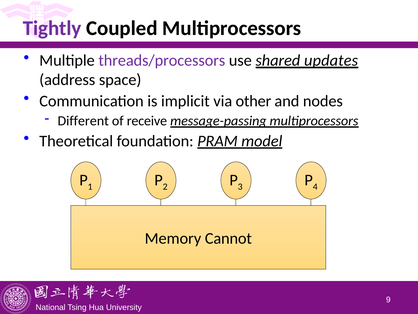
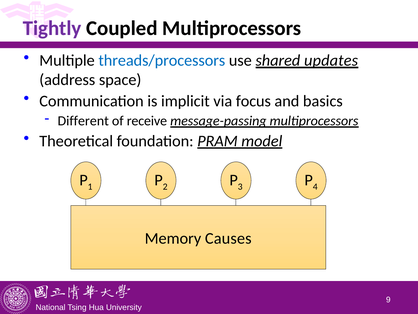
threads/processors colour: purple -> blue (162, 60)
other: other -> focus (253, 101)
nodes: nodes -> basics (323, 101)
Cannot: Cannot -> Causes (228, 238)
